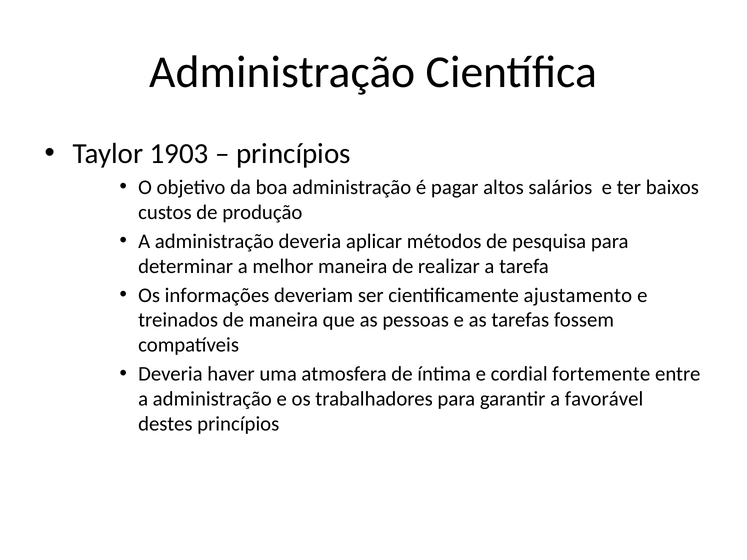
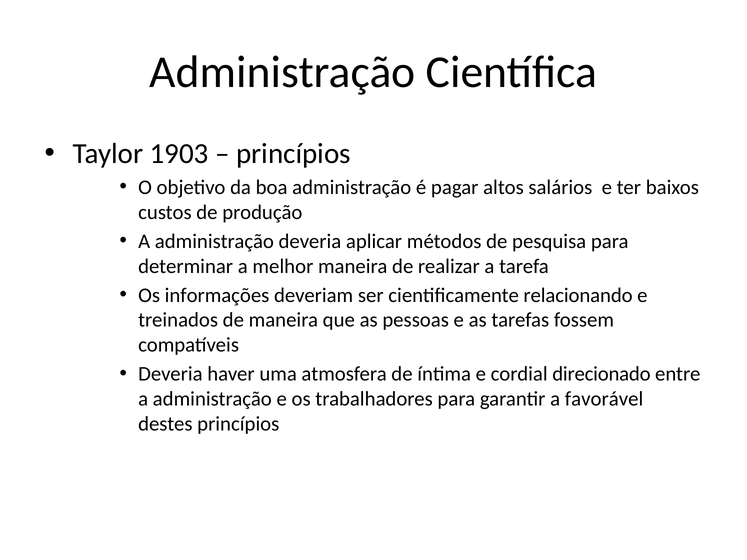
ajustamento: ajustamento -> relacionando (578, 295)
fortemente: fortemente -> direcionado (601, 374)
